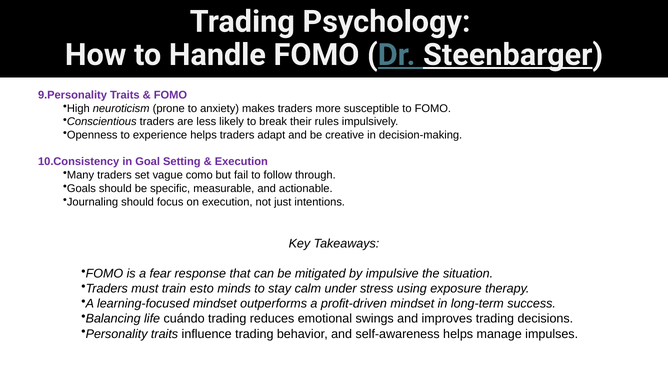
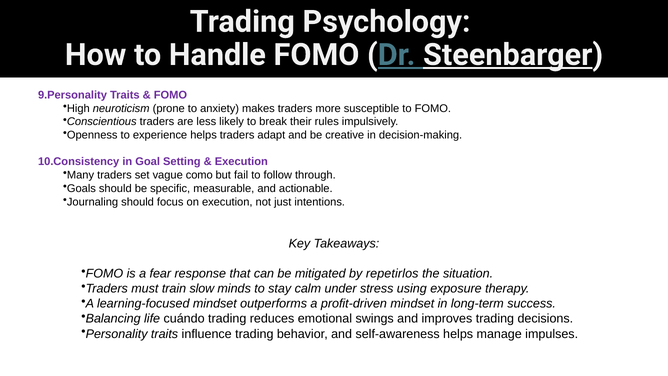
impulsive: impulsive -> repetirlos (392, 274)
esto: esto -> slow (202, 289)
